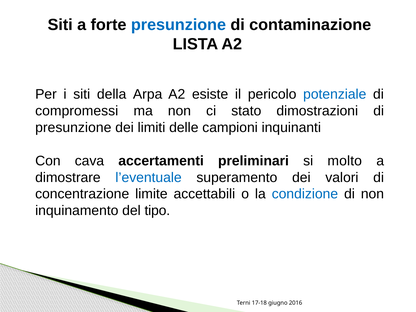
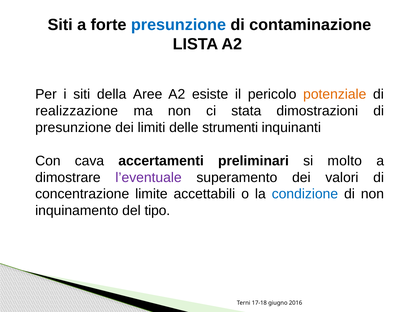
Arpa: Arpa -> Aree (148, 94)
potenziale colour: blue -> orange (335, 94)
compromessi: compromessi -> realizzazione (77, 111)
stato: stato -> stata (246, 111)
campioni: campioni -> strumenti (230, 128)
l’eventuale colour: blue -> purple (149, 177)
